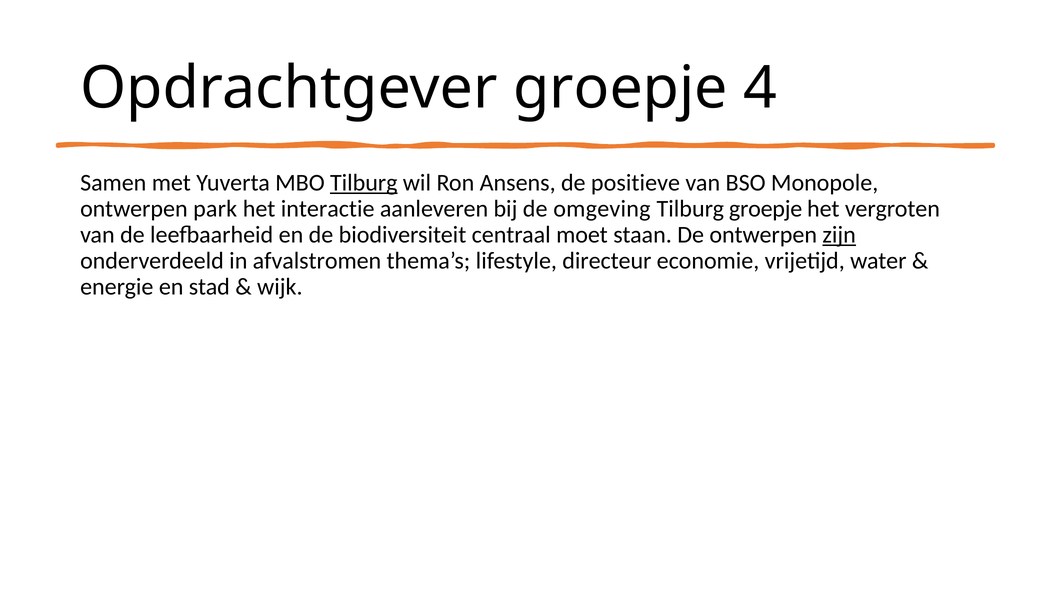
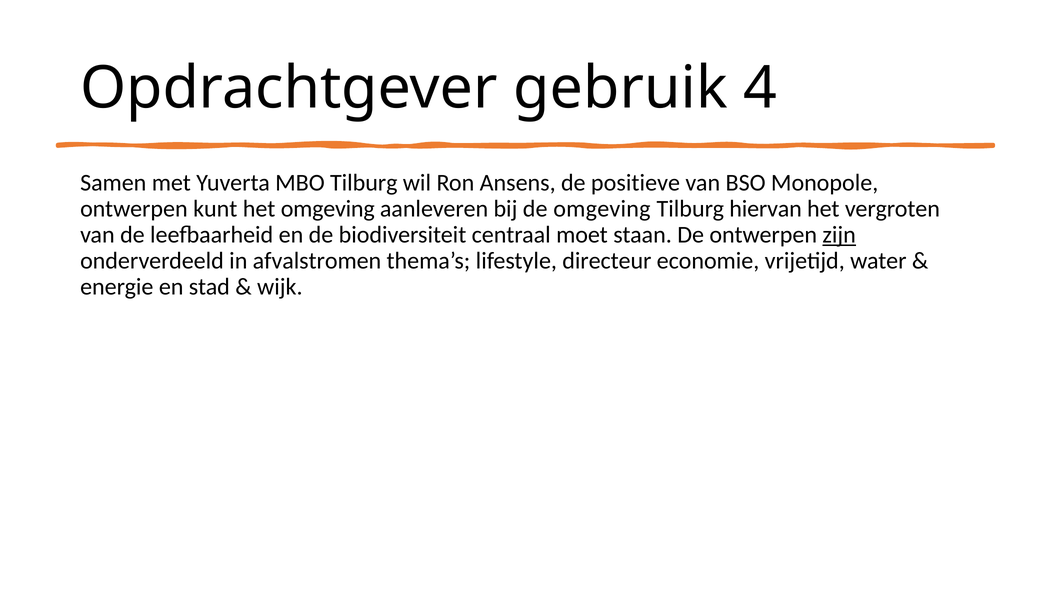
Opdrachtgever groepje: groepje -> gebruik (620, 88)
Tilburg underline: present -> none (364, 183)
park: park -> kunt (215, 209)
het interactie: interactie -> omgeving (328, 209)
Tilburg groepje: groepje -> hiervan (766, 209)
